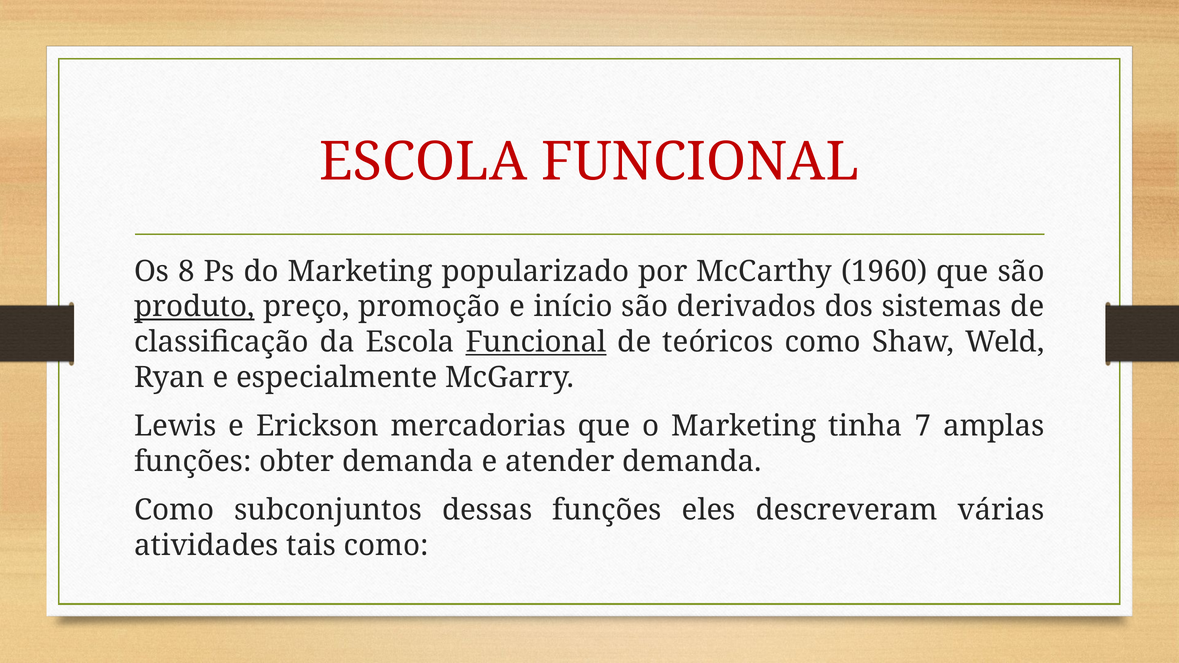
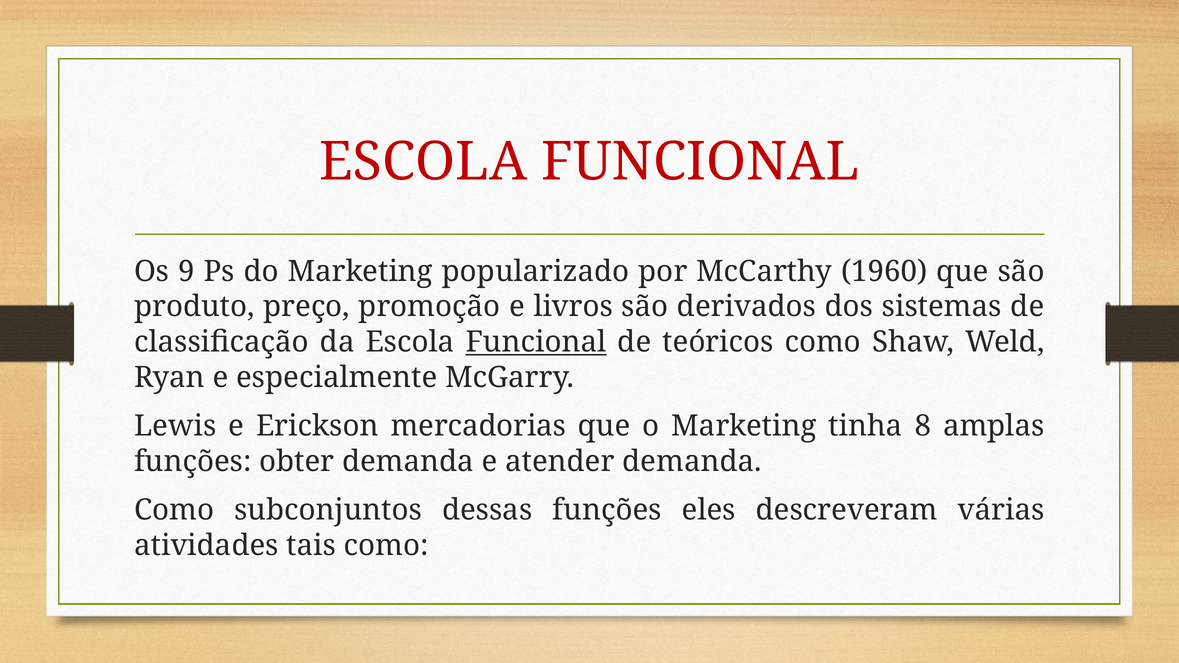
8: 8 -> 9 (186, 271)
produto underline: present -> none (194, 307)
início: início -> livros (573, 307)
7: 7 -> 8 (923, 426)
